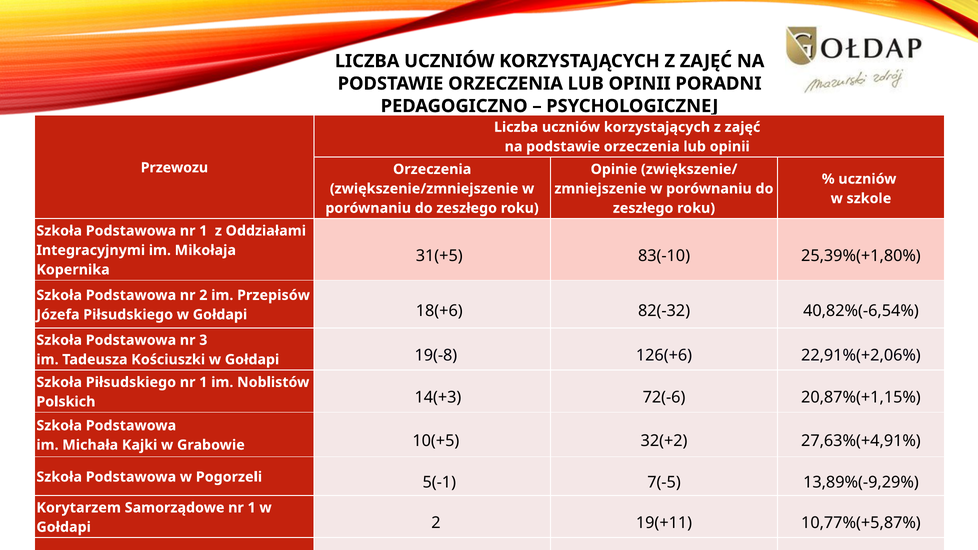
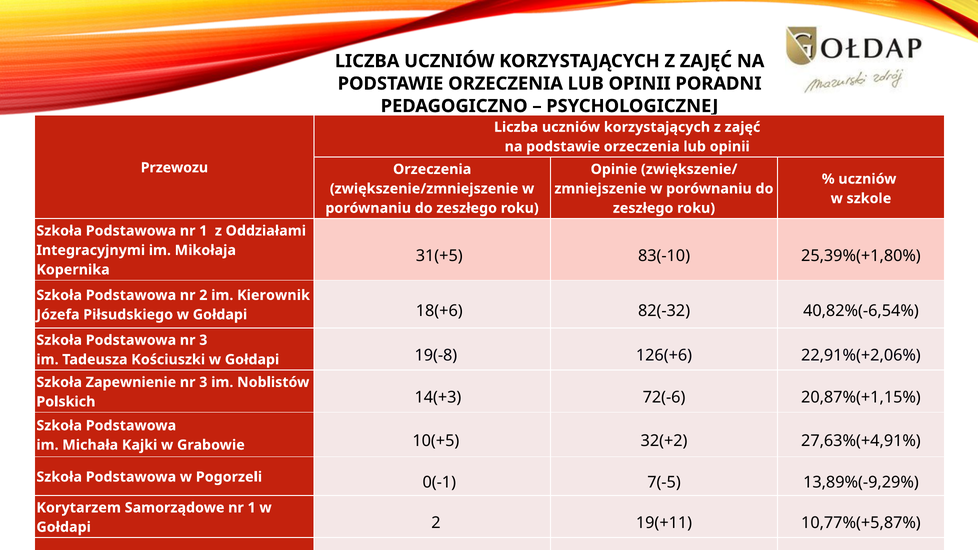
Przepisów: Przepisów -> Kierownik (273, 295)
Szkoła Piłsudskiego: Piłsudskiego -> Zapewnienie (131, 382)
1: 1 -> 3 (203, 382)
5(-1: 5(-1 -> 0(-1 (439, 483)
